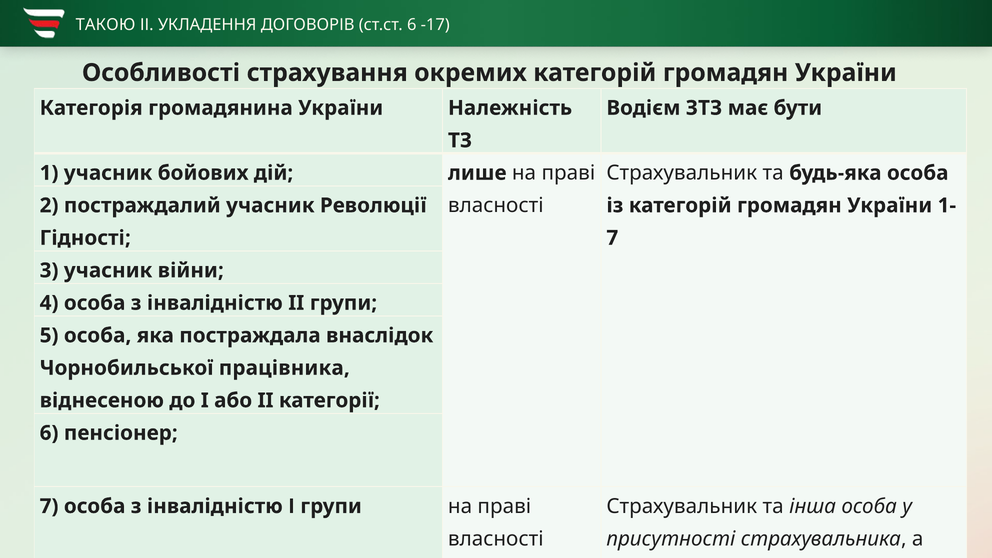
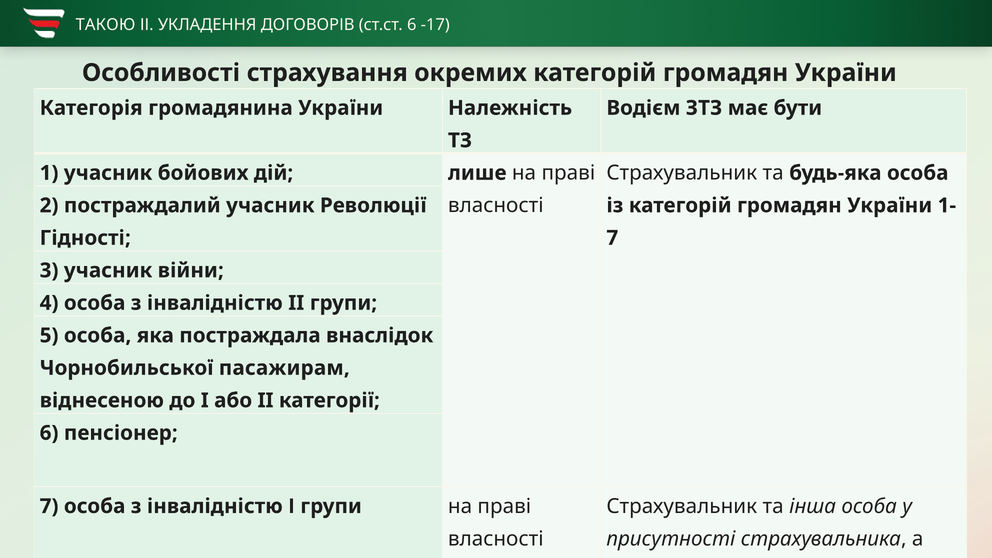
працівника: працівника -> пасажирам (284, 368)
